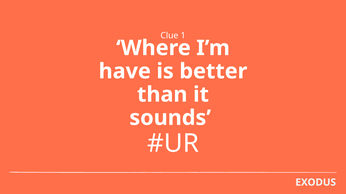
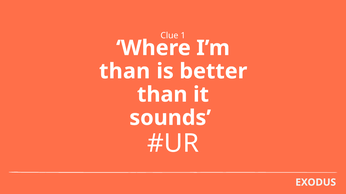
have: have -> than (125, 71)
